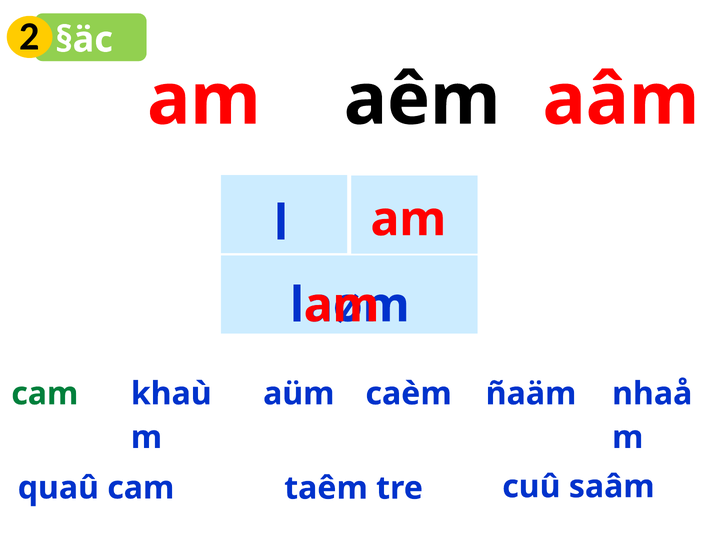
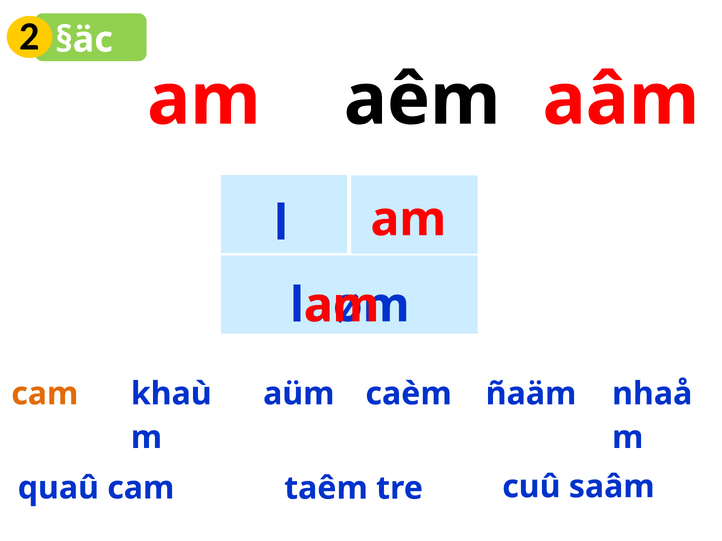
cam colour: green -> orange (45, 394)
